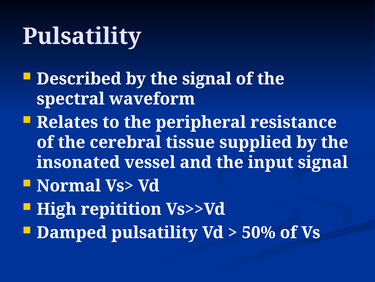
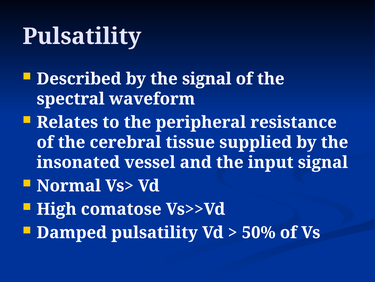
repitition: repitition -> comatose (121, 209)
